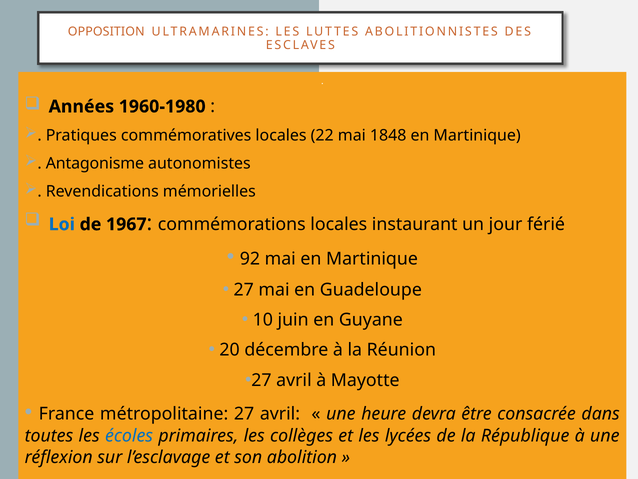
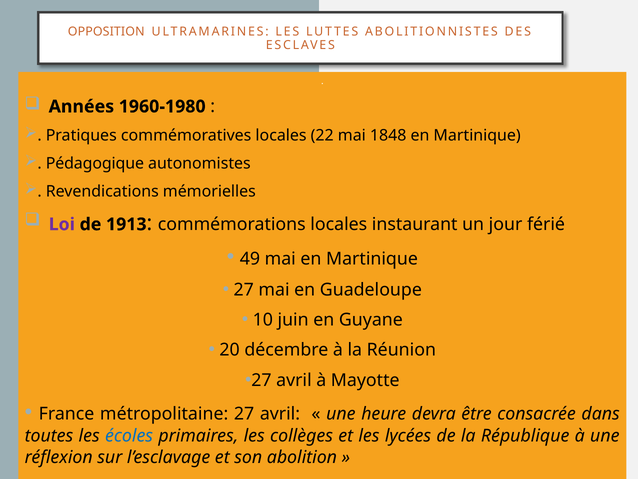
Antagonisme: Antagonisme -> Pédagogique (95, 163)
Loi colour: blue -> purple (62, 224)
1967: 1967 -> 1913 (126, 224)
92: 92 -> 49 (250, 259)
